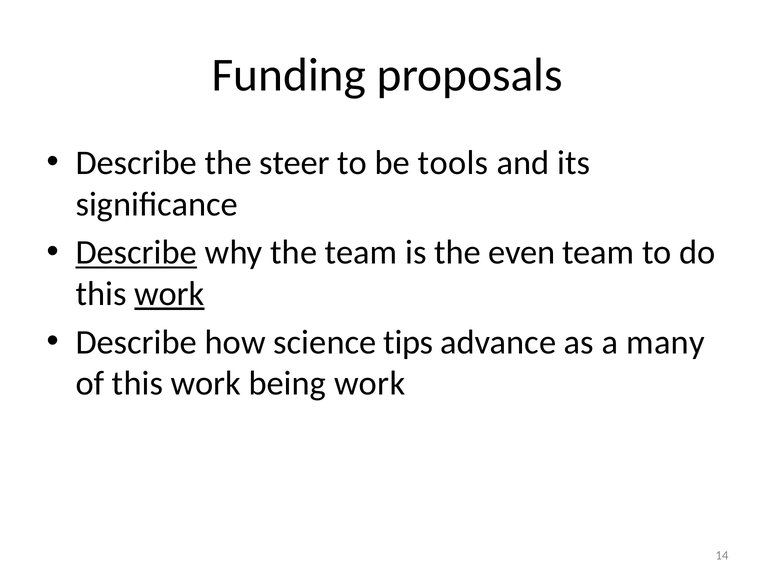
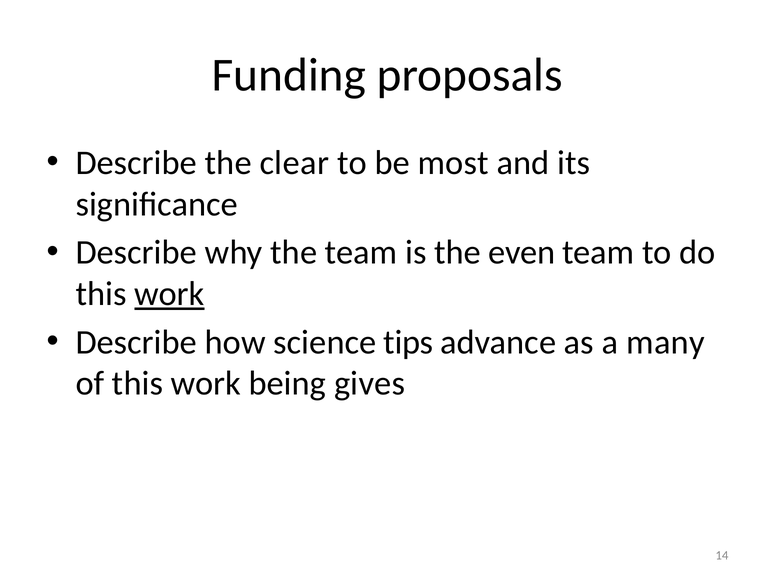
steer: steer -> clear (294, 163)
tools: tools -> most (453, 163)
Describe underline: present -> none (136, 252)
being work: work -> gives (370, 383)
